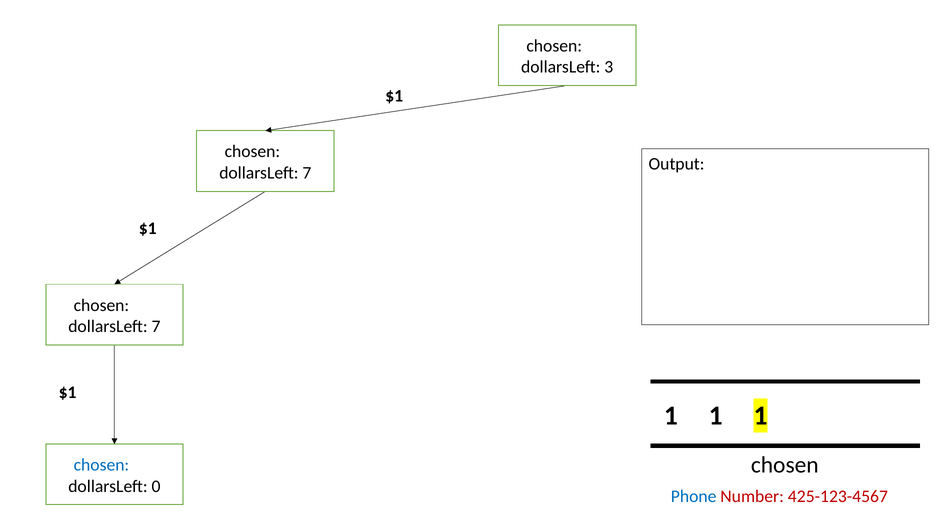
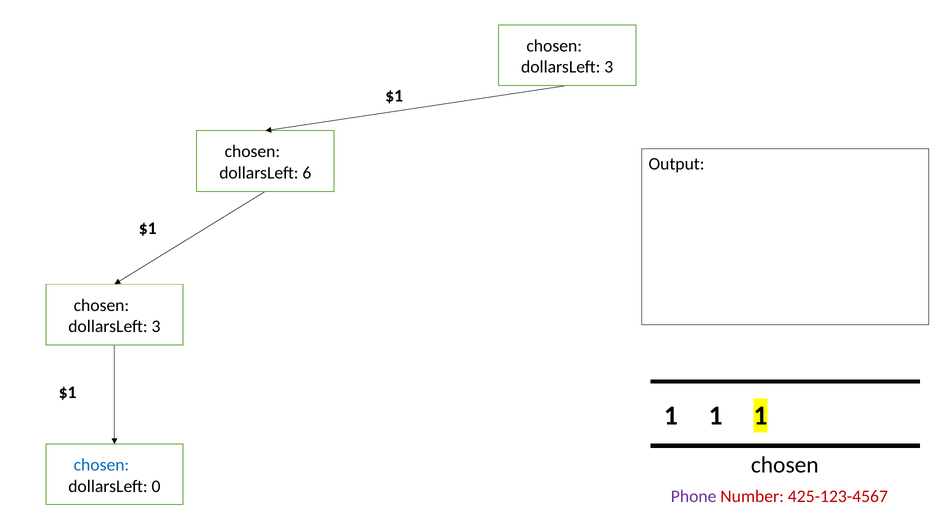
7: 7 -> 6 (307, 173)
7: 7 -> 3 (156, 326)
Phone colour: blue -> purple (694, 496)
